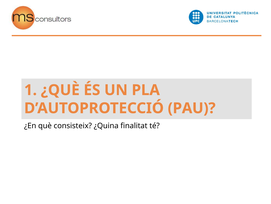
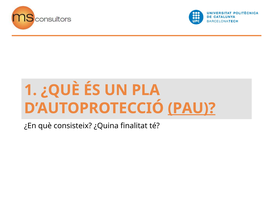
PAU underline: none -> present (192, 108)
